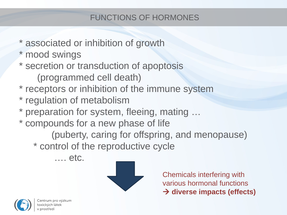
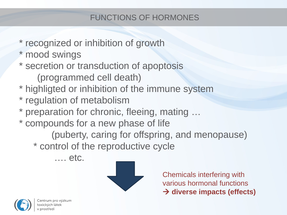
associated: associated -> recognized (48, 43)
receptors: receptors -> highligted (46, 89)
for system: system -> chronic (107, 112)
